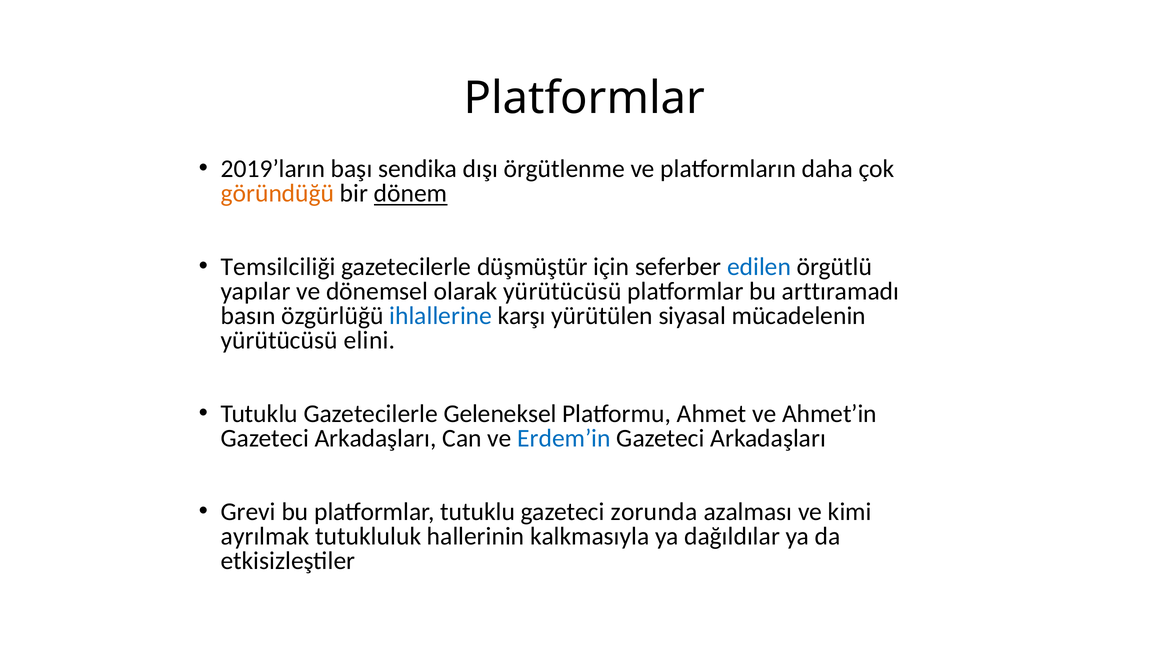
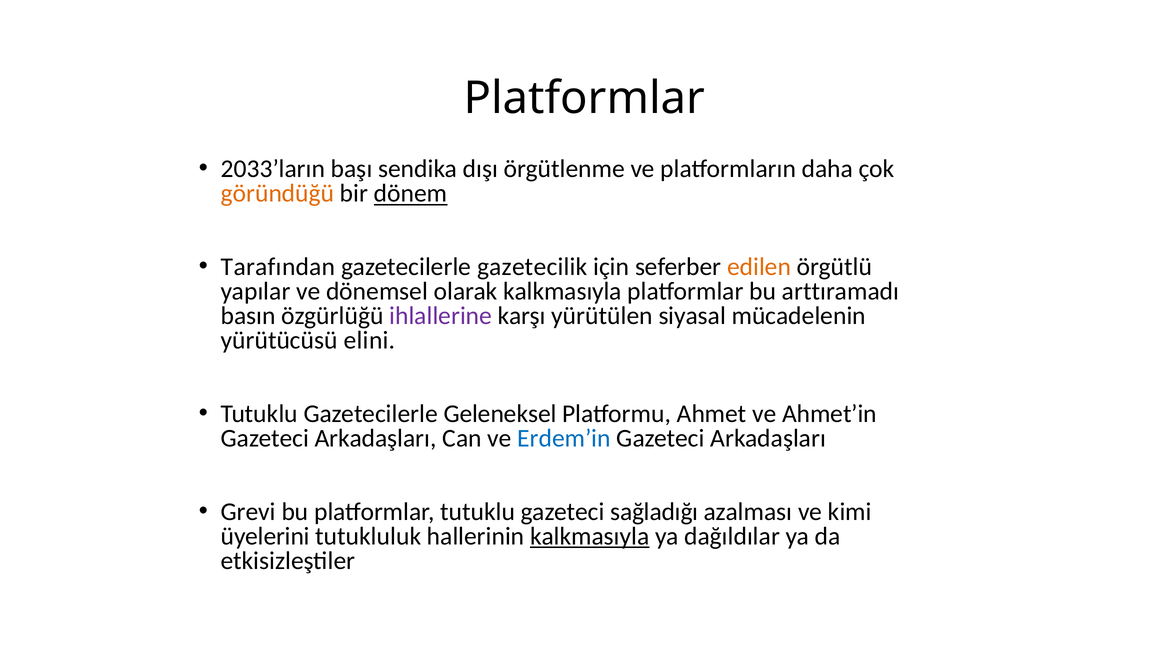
2019’ların: 2019’ların -> 2033’ların (273, 169)
Temsilciliği: Temsilciliği -> Tarafından (278, 267)
düşmüştür: düşmüştür -> gazetecilik (532, 267)
edilen colour: blue -> orange (759, 267)
olarak yürütücüsü: yürütücüsü -> kalkmasıyla (562, 292)
ihlallerine colour: blue -> purple (441, 316)
zorunda: zorunda -> sağladığı (654, 512)
ayrılmak: ayrılmak -> üyelerini (265, 537)
kalkmasıyla underline: none -> present (590, 537)
